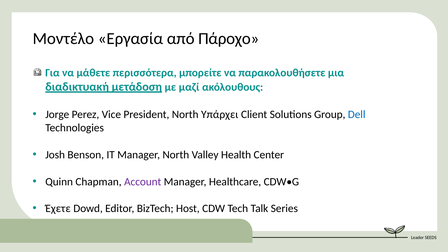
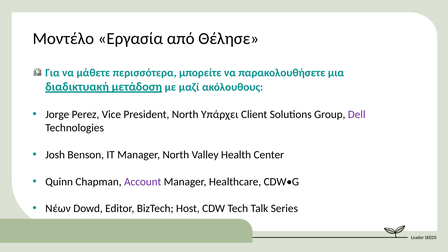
Πάροχο: Πάροχο -> Θέλησε (229, 39)
Dell colour: blue -> purple (357, 114)
Έχετε: Έχετε -> Νέων (58, 209)
